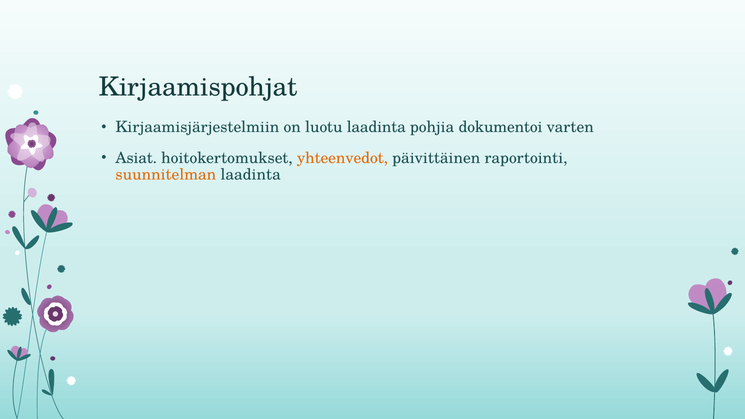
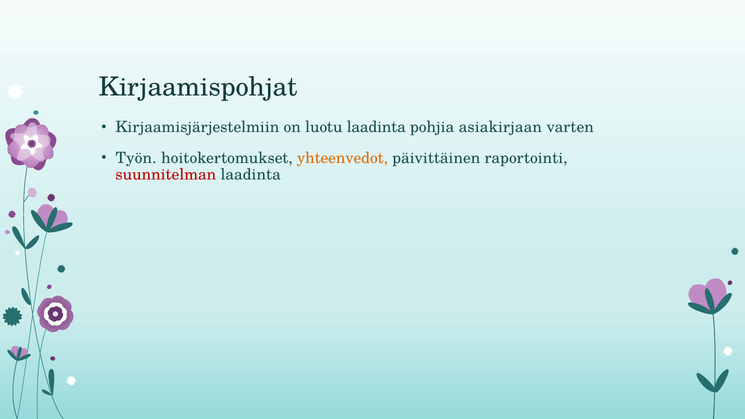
dokumentoi: dokumentoi -> asiakirjaan (500, 127)
Asiat: Asiat -> Työn (136, 158)
suunnitelman colour: orange -> red (166, 175)
